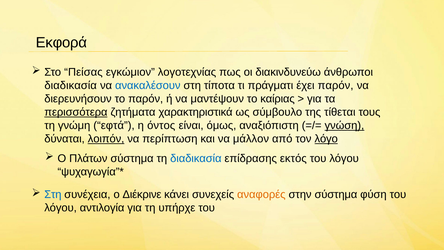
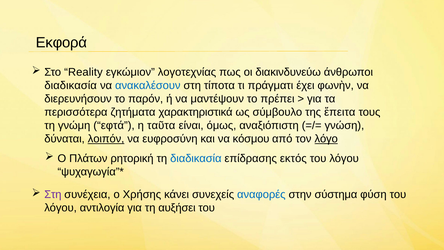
Πείσας: Πείσας -> Reality (83, 72)
έχει παρόν: παρόν -> φωνὴν (336, 85)
καίριας: καίριας -> πρέπει (277, 99)
περισσότερα underline: present -> none (76, 112)
τίθεται: τίθεται -> ἔπειτα (340, 112)
όντος: όντος -> ταῦτα (161, 125)
γνώση underline: present -> none (344, 125)
περίπτωση: περίπτωση -> ευφροσύνη (170, 139)
μάλλον: μάλλον -> κόσμου (251, 139)
Πλάτων σύστημα: σύστημα -> ρητορική (132, 158)
Στη colour: blue -> purple (53, 194)
Διέκρινε: Διέκρινε -> Χρήσης (142, 194)
αναφορές colour: orange -> blue (261, 194)
υπήρχε: υπήρχε -> αυξήσει (177, 208)
